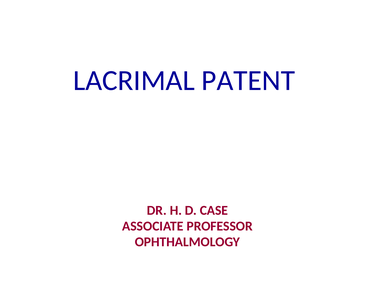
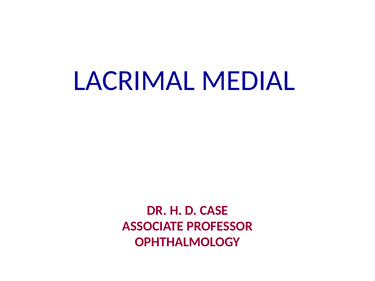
PATENT: PATENT -> MEDIAL (248, 81)
